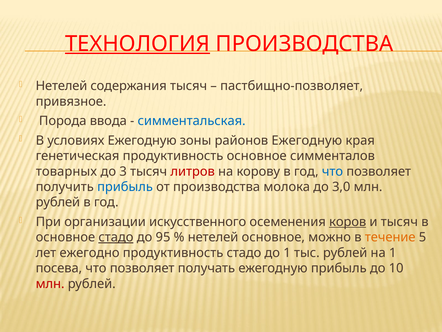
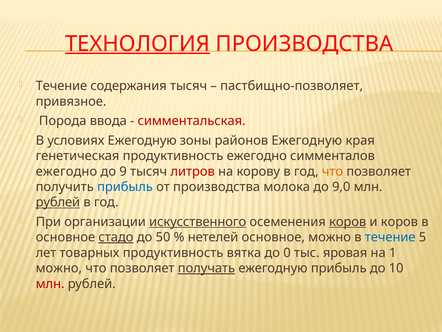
Нетелей: Нетелей -> Течение (61, 86)
симментальская colour: blue -> red (192, 121)
продуктивность основное: основное -> ежегодно (257, 156)
товарных: товарных -> ежегодно (66, 171)
3: 3 -> 9 (123, 171)
что colour: blue -> orange (332, 171)
3,0: 3,0 -> 9,0 (341, 187)
рублей underline: none -> present (58, 202)
искусственного underline: none -> present (198, 221)
и тысяч: тысяч -> коров (399, 221)
95: 95 -> 50 (163, 237)
течение colour: orange -> blue (390, 237)
ежегодно: ежегодно -> товарных (89, 252)
продуктивность стадо: стадо -> вятка (244, 252)
до 1: 1 -> 0 (287, 252)
тыс рублей: рублей -> яровая (345, 252)
посева: посева -> можно (59, 268)
получать underline: none -> present (206, 268)
